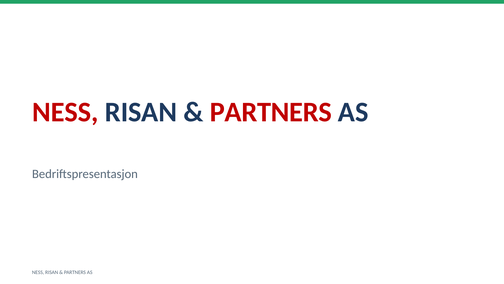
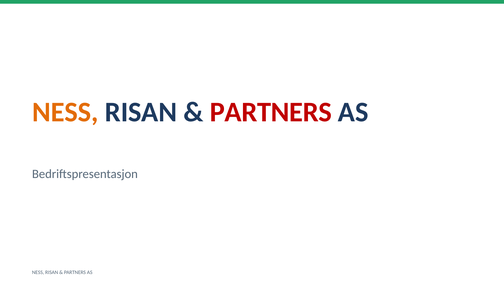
NESS colour: red -> orange (65, 112)
